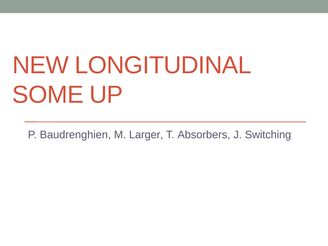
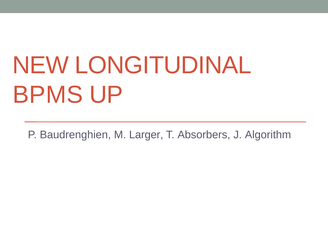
SOME: SOME -> BPMS (48, 95)
Switching: Switching -> Algorithm (268, 135)
